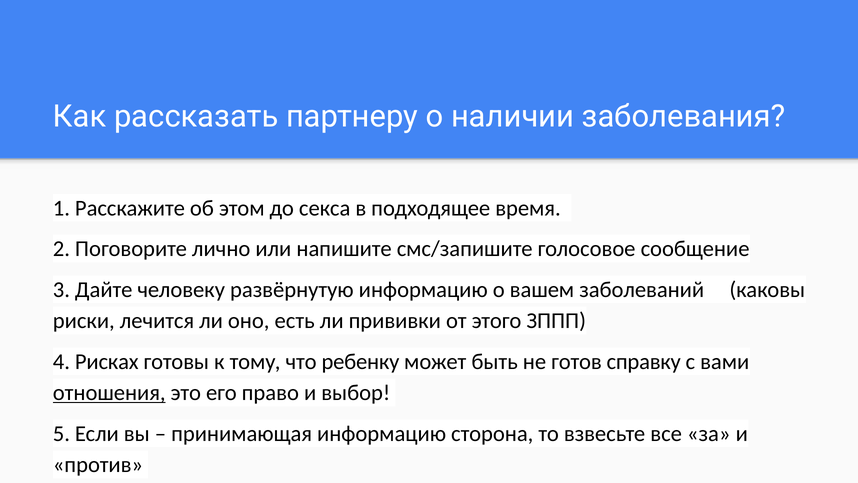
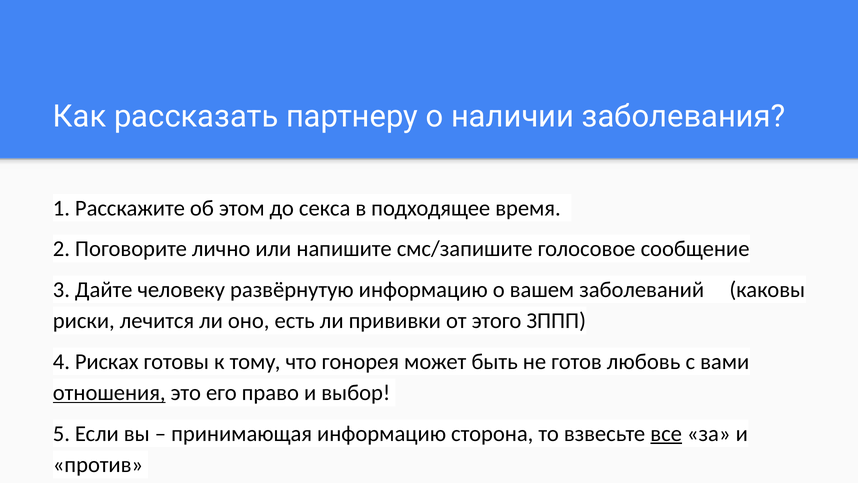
ребенку: ребенку -> гонорея (360, 361)
справку: справку -> любовь (644, 361)
все underline: none -> present (666, 433)
